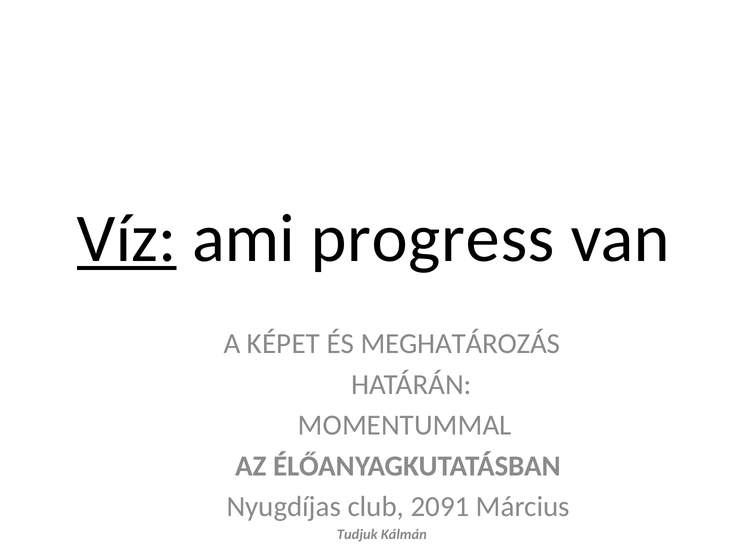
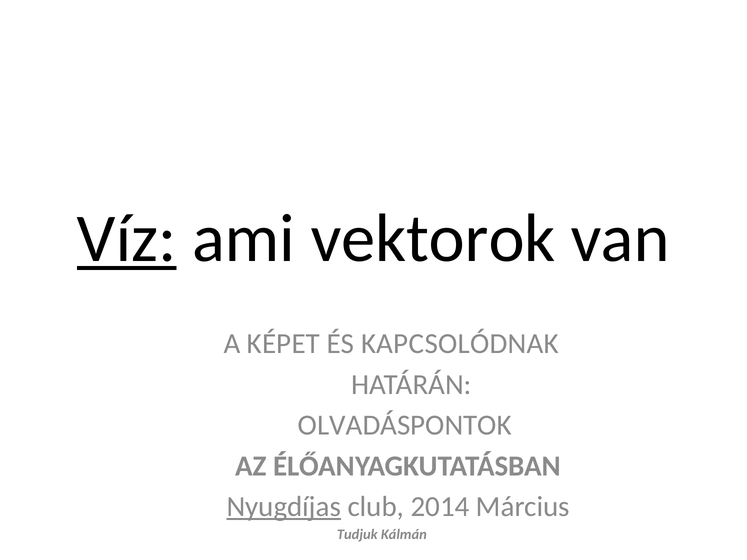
progress: progress -> vektorok (433, 239)
MEGHATÁROZÁS: MEGHATÁROZÁS -> KAPCSOLÓDNAK (460, 344)
MOMENTUMMAL: MOMENTUMMAL -> OLVADÁSPONTOK (405, 425)
Nyugdíjas underline: none -> present (284, 507)
2091: 2091 -> 2014 (440, 507)
